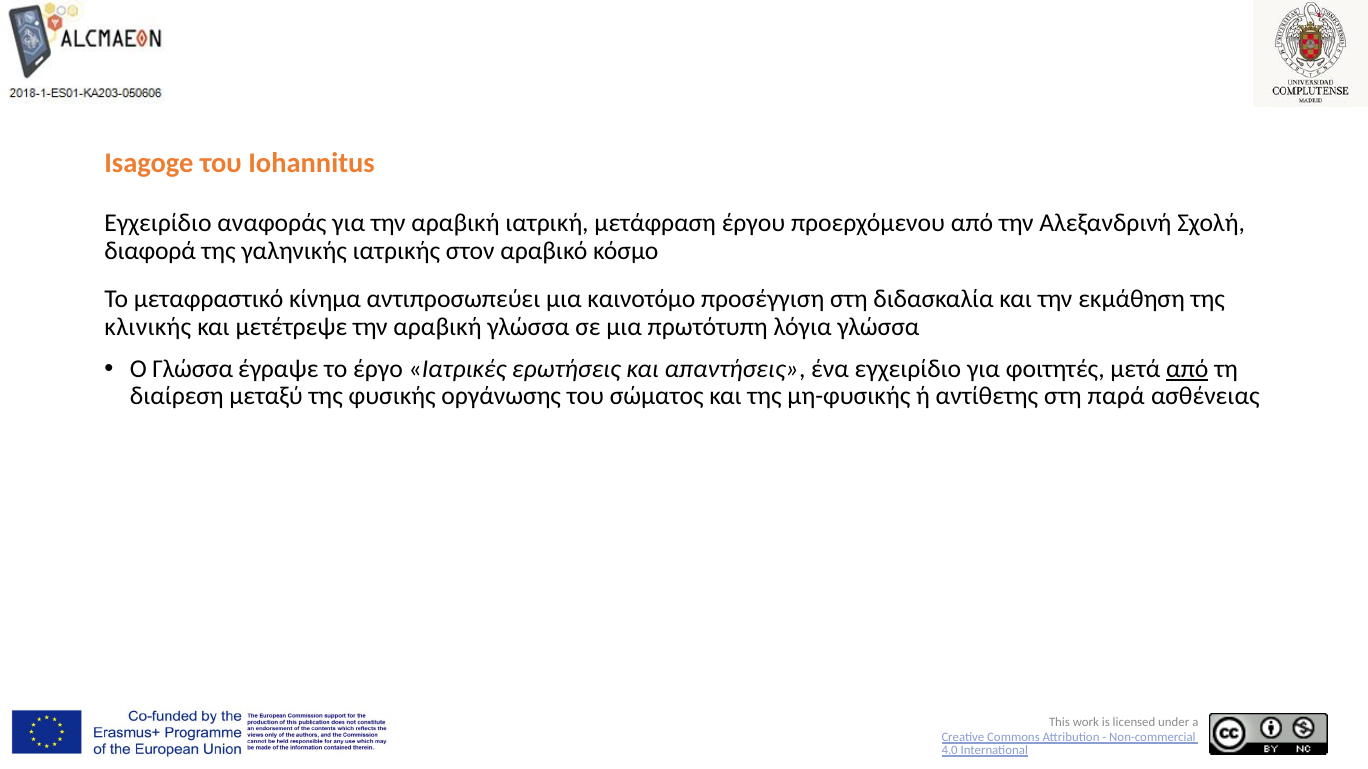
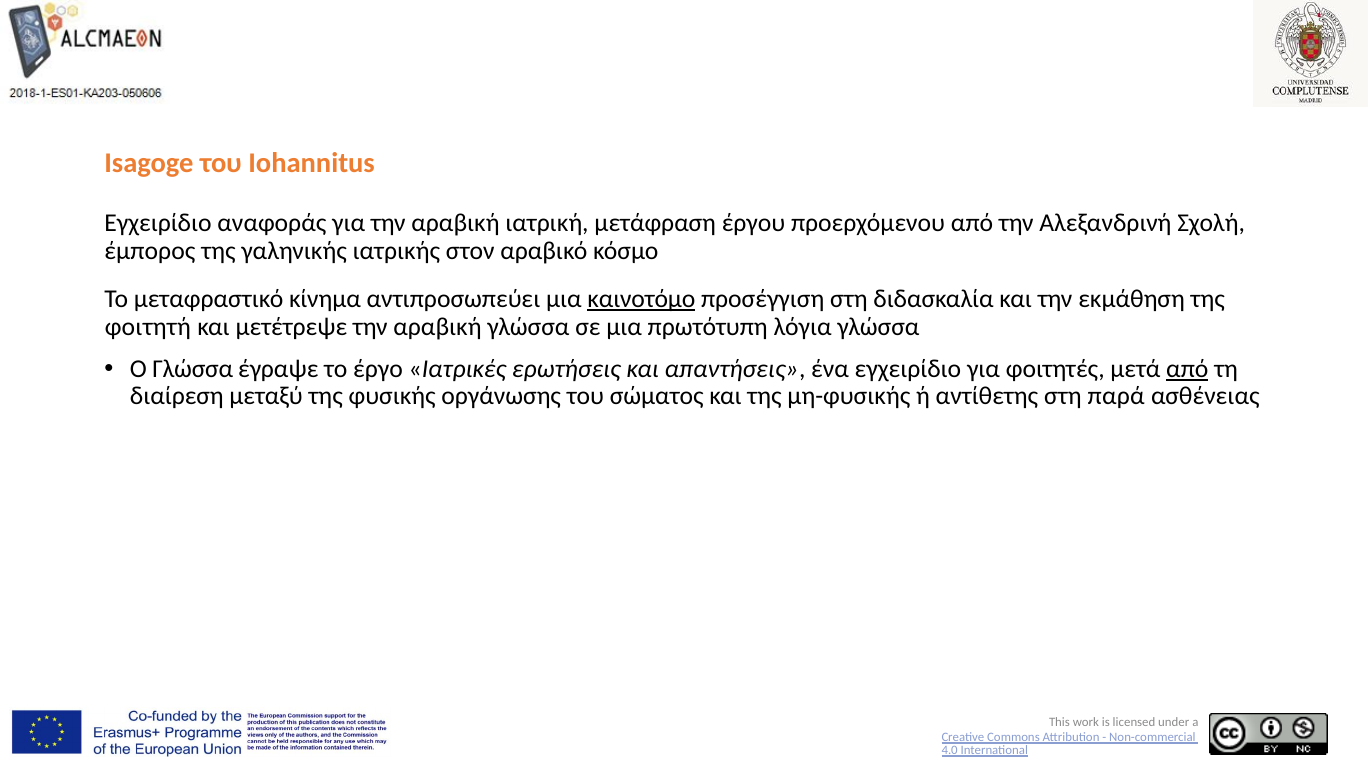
διαφορά: διαφορά -> έμπορος (150, 251)
καινοτόμο underline: none -> present (641, 299)
κλινικής: κλινικής -> φοιτητή (148, 327)
